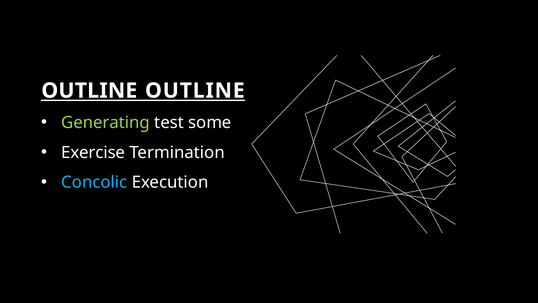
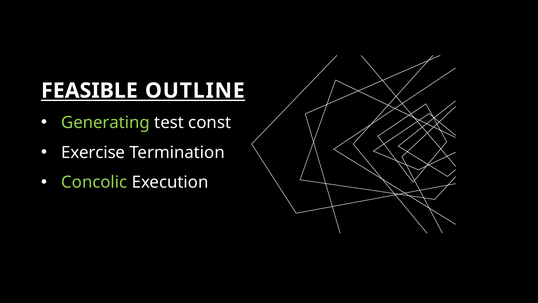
OUTLINE: OUTLINE -> FEASIBLE (89, 91)
some: some -> const (210, 123)
Concolic colour: light blue -> light green (94, 182)
